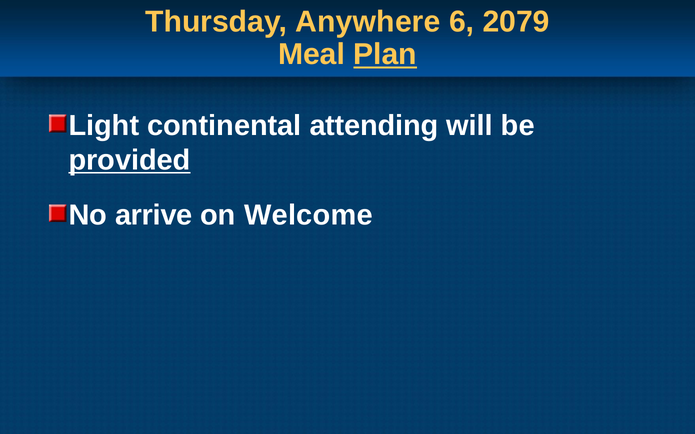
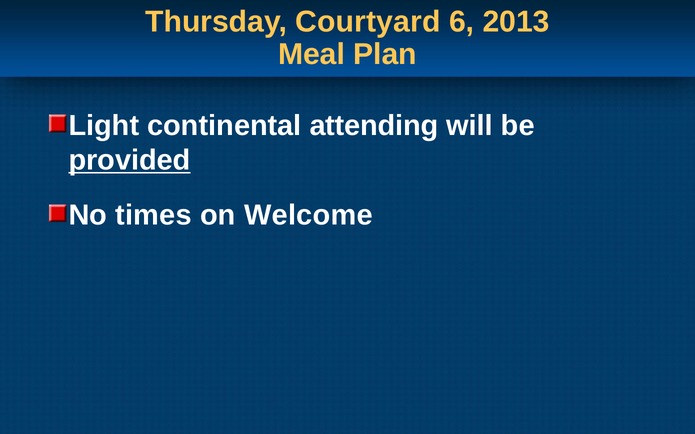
Anywhere: Anywhere -> Courtyard (368, 22)
2079: 2079 -> 2013 (516, 22)
Plan underline: present -> none (385, 55)
arrive: arrive -> times (154, 215)
